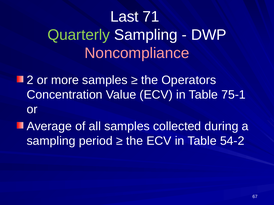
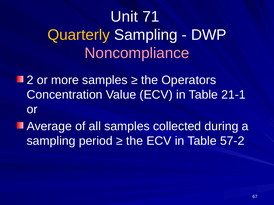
Last: Last -> Unit (124, 17)
Quarterly colour: light green -> yellow (79, 35)
75-1: 75-1 -> 21-1 (233, 95)
54-2: 54-2 -> 57-2 (232, 141)
